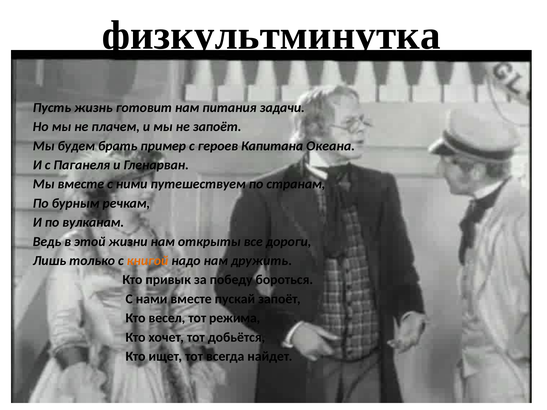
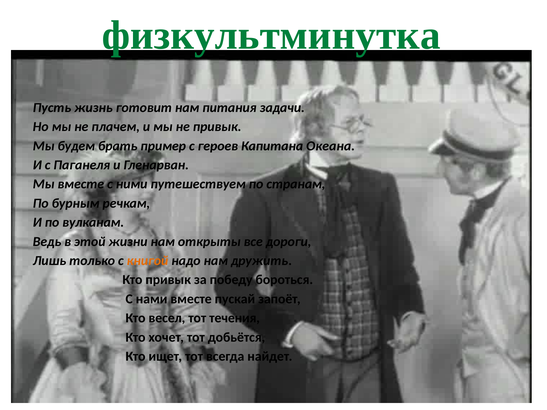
физкультминутка colour: black -> green (271, 35)
не запоёт: запоёт -> привык (217, 127)
режима: режима -> течения (235, 318)
